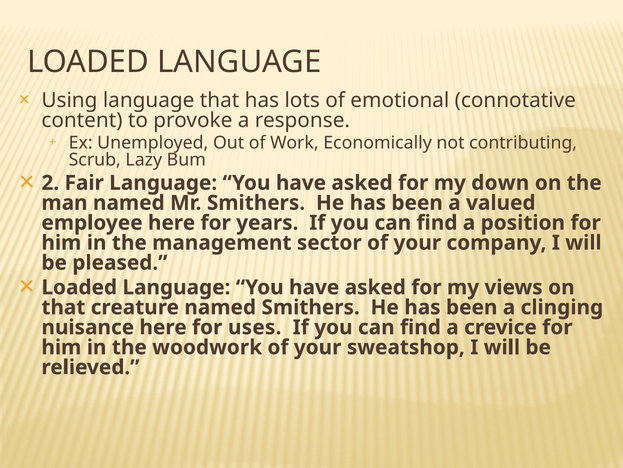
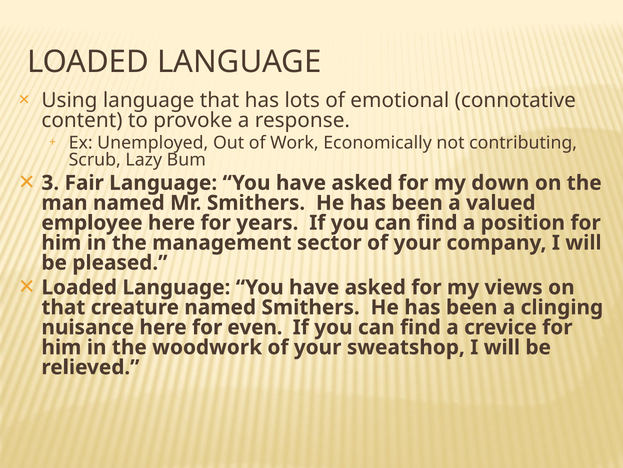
2: 2 -> 3 (50, 183)
uses: uses -> even (255, 327)
